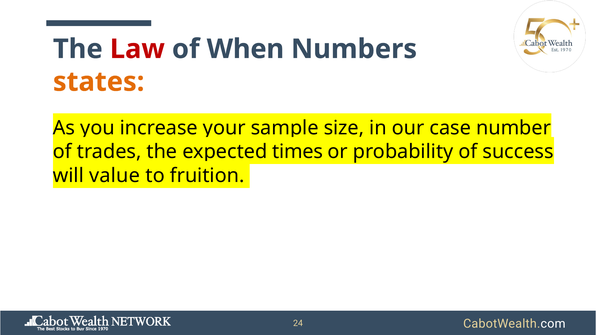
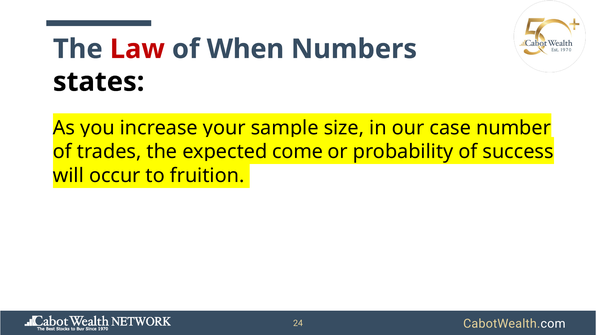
states colour: orange -> black (99, 82)
times: times -> come (298, 152)
value: value -> occur (115, 176)
